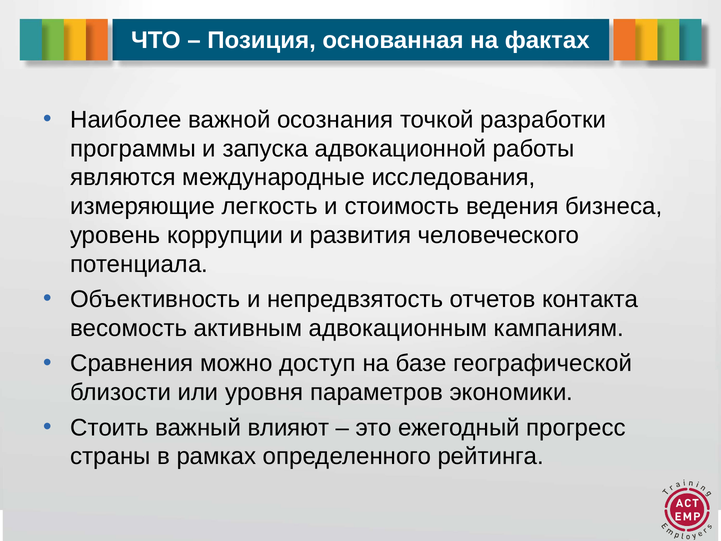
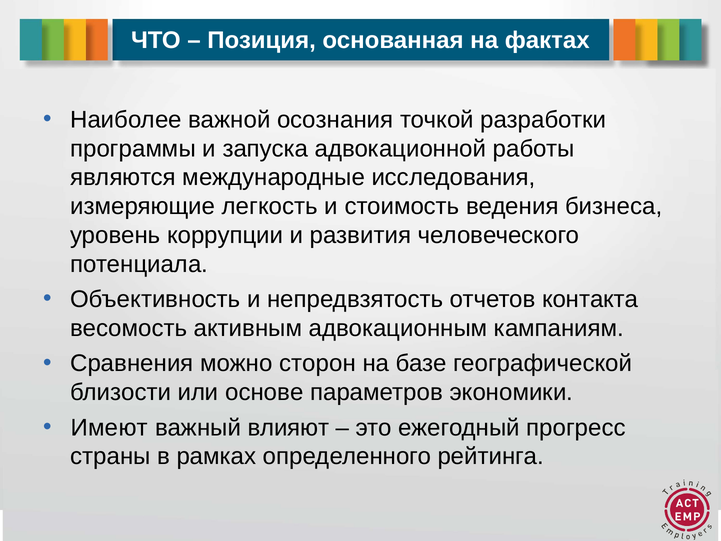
доступ: доступ -> сторон (317, 363)
уровня: уровня -> основе (264, 392)
Стоить: Стоить -> Имеют (109, 427)
